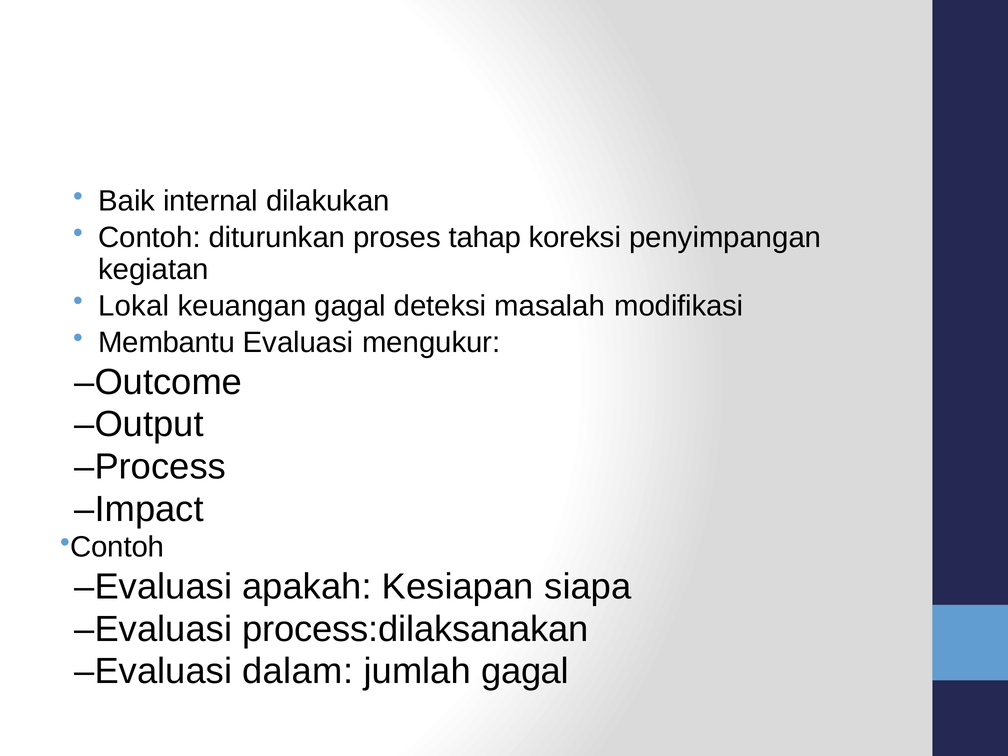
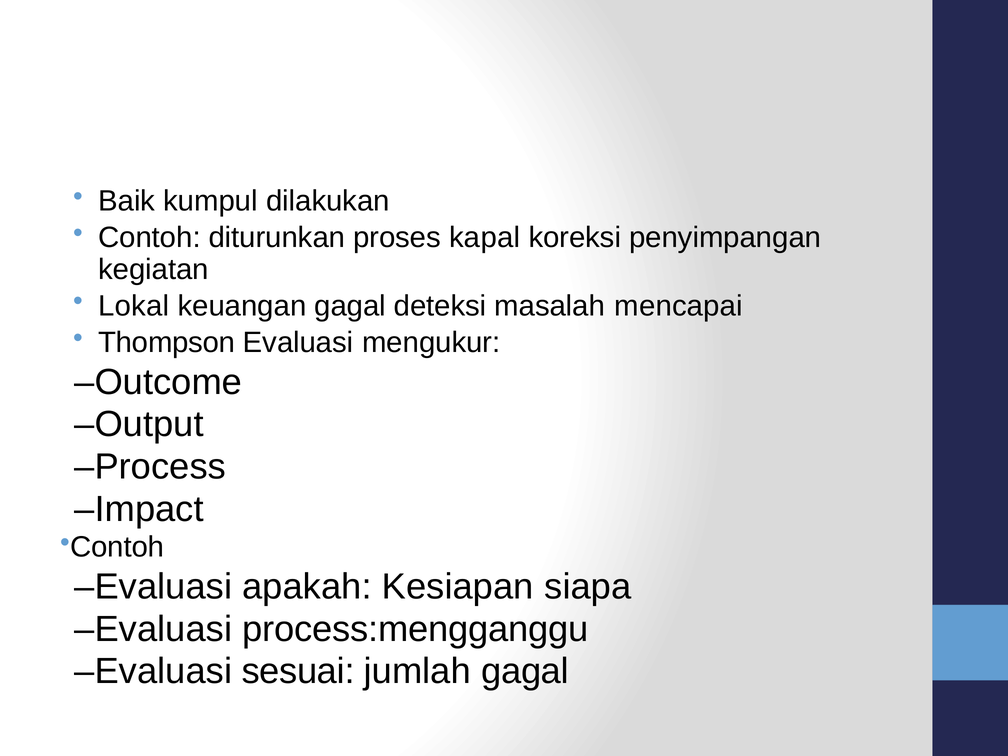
internal: internal -> kumpul (210, 201)
tahap: tahap -> kapal (485, 238)
modifikasi: modifikasi -> mencapai (679, 306)
Membantu: Membantu -> Thompson (167, 343)
process:dilaksanakan: process:dilaksanakan -> process:mengganggu (415, 629)
dalam: dalam -> sesuai (298, 671)
